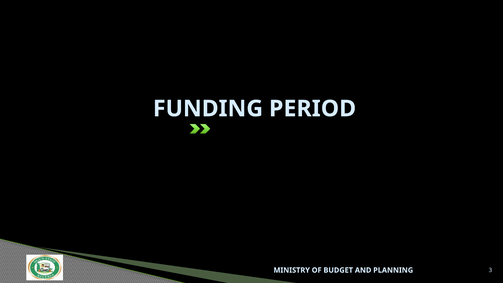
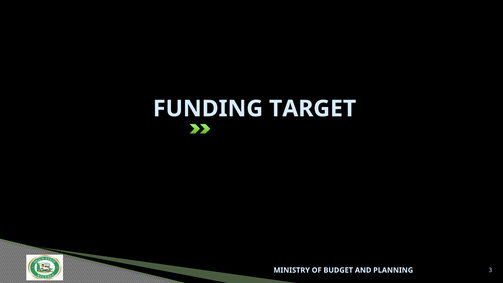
PERIOD: PERIOD -> TARGET (313, 109)
